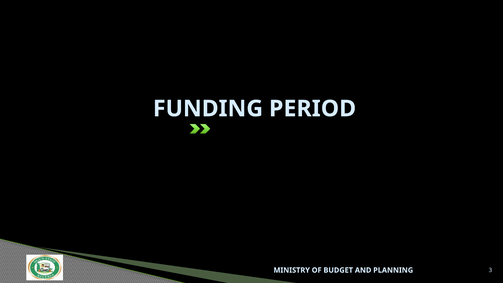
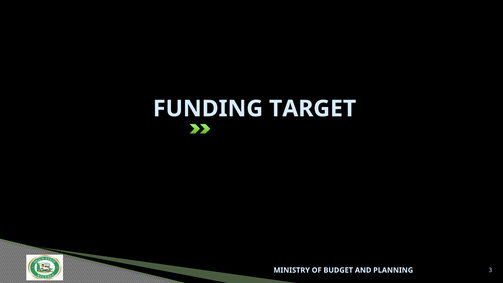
PERIOD: PERIOD -> TARGET (313, 109)
